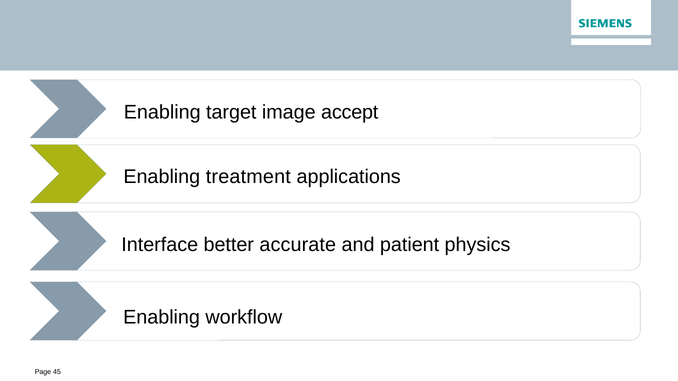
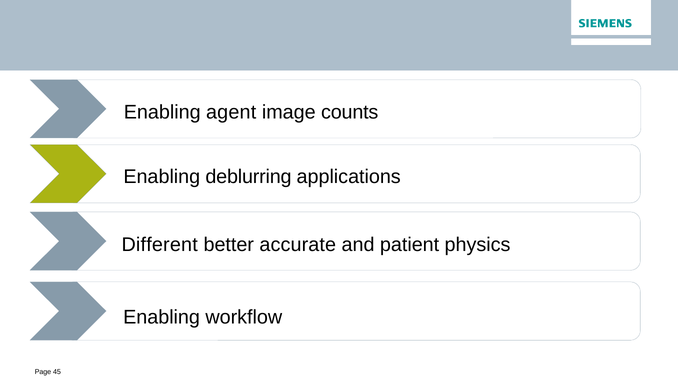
target: target -> agent (231, 112)
accept: accept -> counts (350, 112)
treatment: treatment -> deblurring (249, 177)
Interface: Interface -> Different (160, 245)
